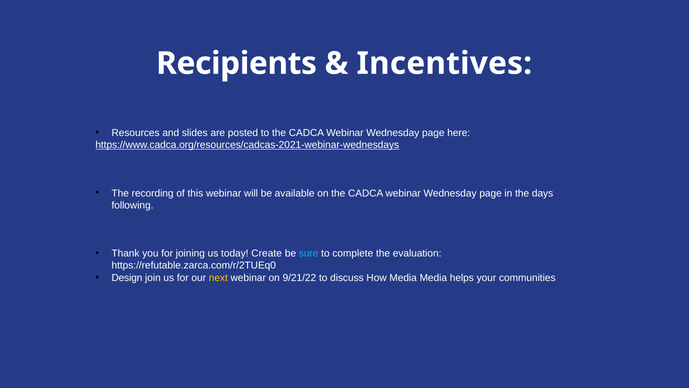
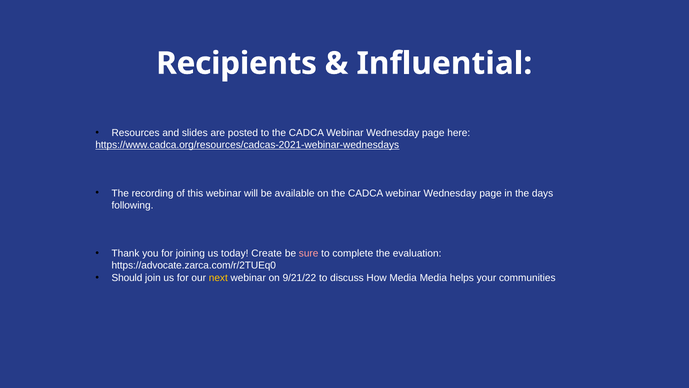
Incentives: Incentives -> Influential (444, 63)
sure colour: light blue -> pink (309, 253)
https://refutable.zarca.com/r/2TUEq0: https://refutable.zarca.com/r/2TUEq0 -> https://advocate.zarca.com/r/2TUEq0 (194, 265)
Design: Design -> Should (127, 277)
